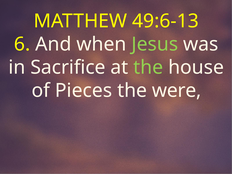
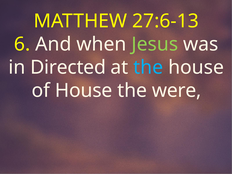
49:6-13: 49:6-13 -> 27:6-13 (165, 21)
Sacrifice: Sacrifice -> Directed (68, 67)
the colour: light green -> light blue (148, 67)
of Pieces: Pieces -> House (84, 91)
